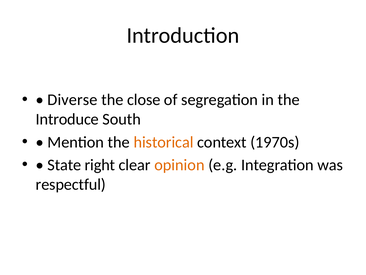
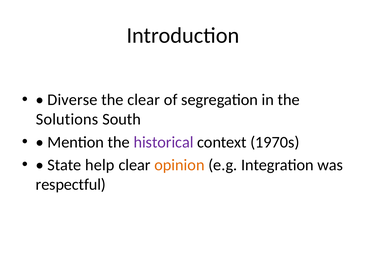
the close: close -> clear (144, 100)
Introduce: Introduce -> Solutions (67, 119)
historical colour: orange -> purple (164, 142)
right: right -> help (100, 165)
